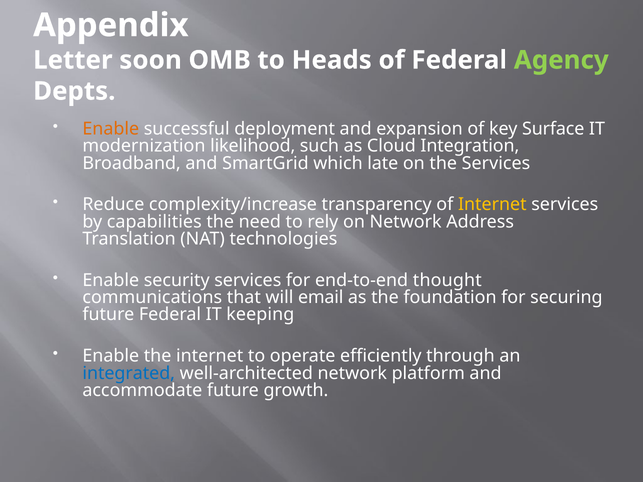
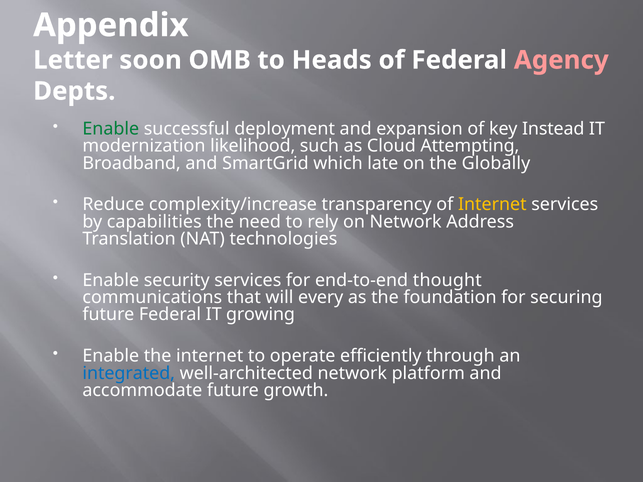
Agency colour: light green -> pink (561, 60)
Enable colour: orange -> green (111, 129)
Surface: Surface -> Instead (553, 129)
Integration: Integration -> Attempting (470, 146)
the Services: Services -> Globally (496, 163)
email: email -> every (321, 298)
keeping: keeping -> growing (260, 315)
